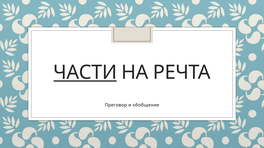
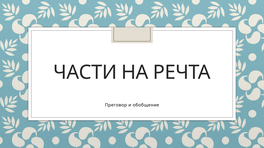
ЧАСТИ underline: present -> none (85, 73)
